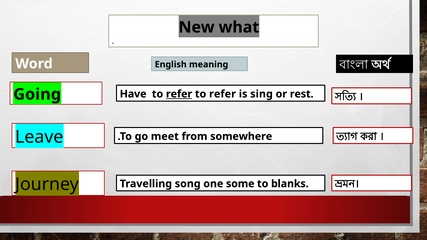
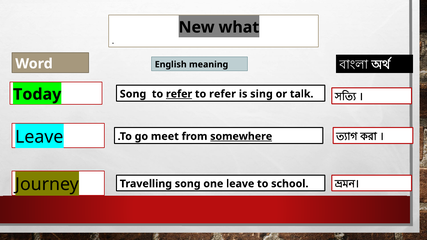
Going: Going -> Today (37, 94)
Have: Have -> Song (133, 94)
rest: rest -> talk (302, 94)
somewhere underline: none -> present (241, 136)
one some: some -> leave (240, 184)
blanks: blanks -> school (290, 184)
